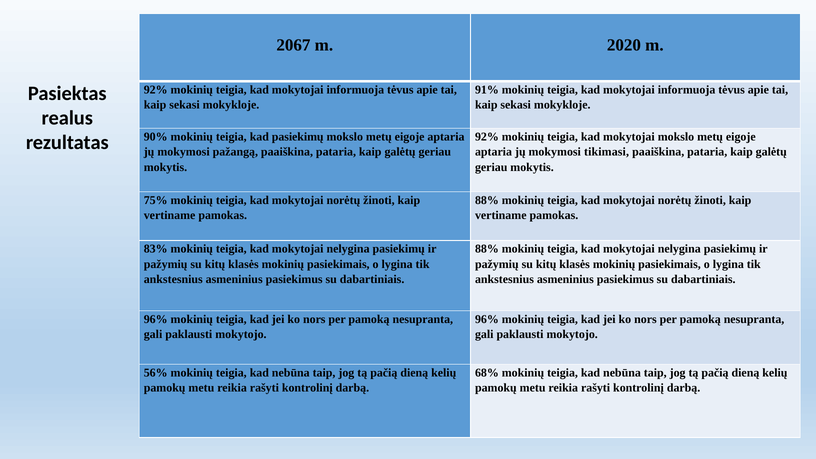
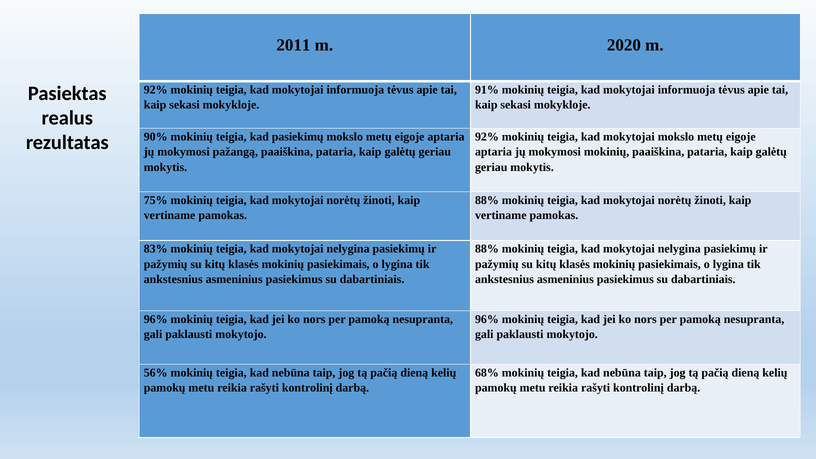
2067: 2067 -> 2011 (293, 45)
mokymosi tikimasi: tikimasi -> mokinių (607, 152)
